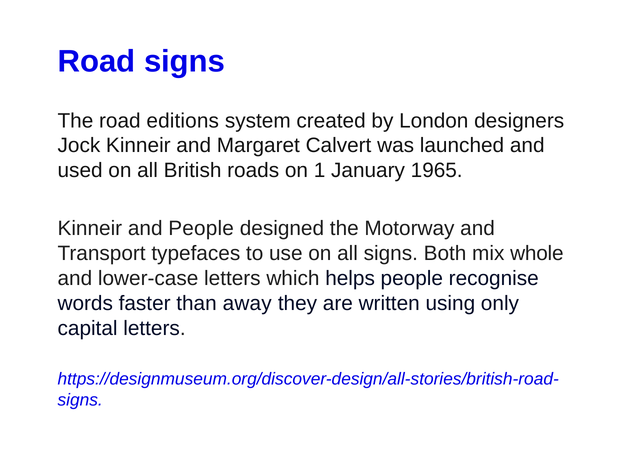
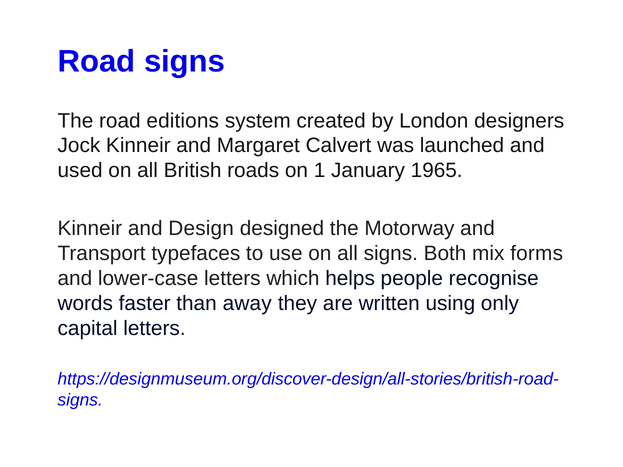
and People: People -> Design (201, 229)
whole: whole -> forms (537, 254)
